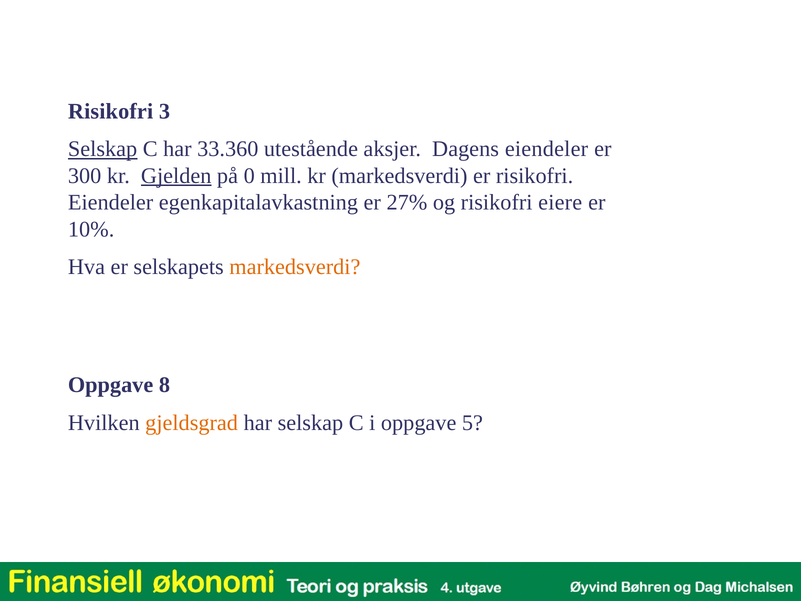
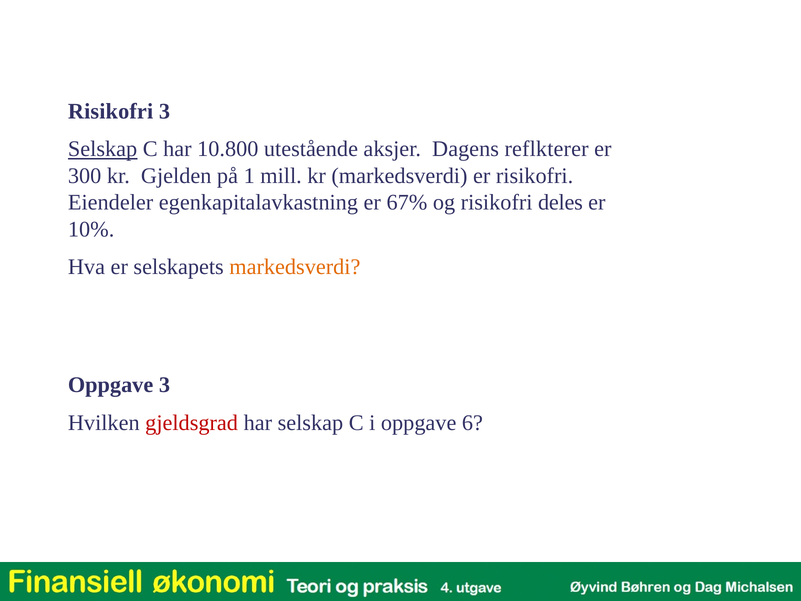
33.360: 33.360 -> 10.800 (228, 149)
Dagens eiendeler: eiendeler -> reflkterer (547, 149)
Gjelden underline: present -> none (176, 176)
0: 0 -> 1 (249, 176)
27%: 27% -> 67% (407, 202)
eiere: eiere -> deles (560, 202)
Oppgave 8: 8 -> 3 (164, 385)
gjeldsgrad colour: orange -> red (192, 423)
5: 5 -> 6 (472, 423)
